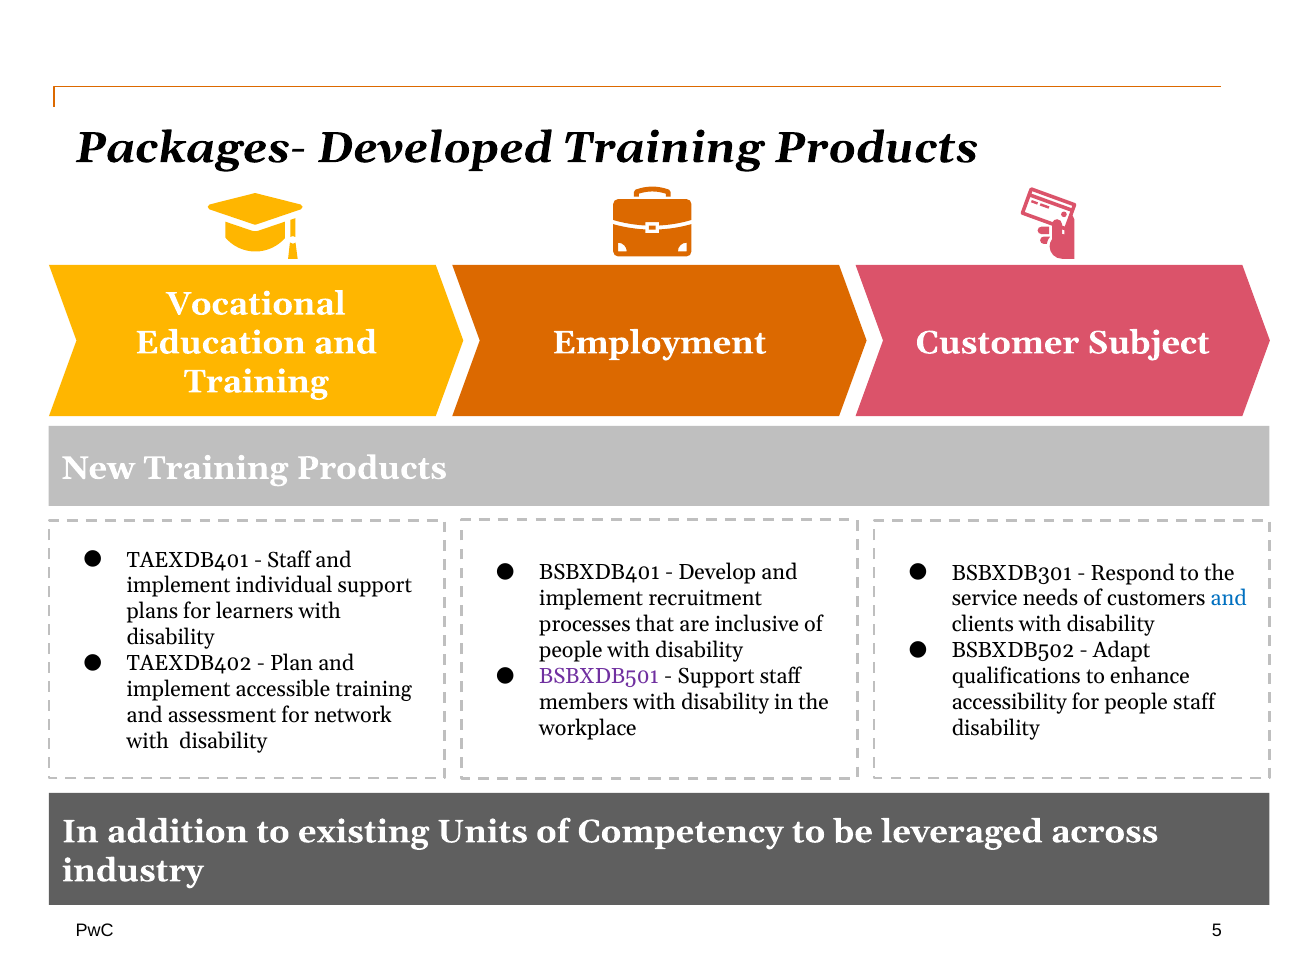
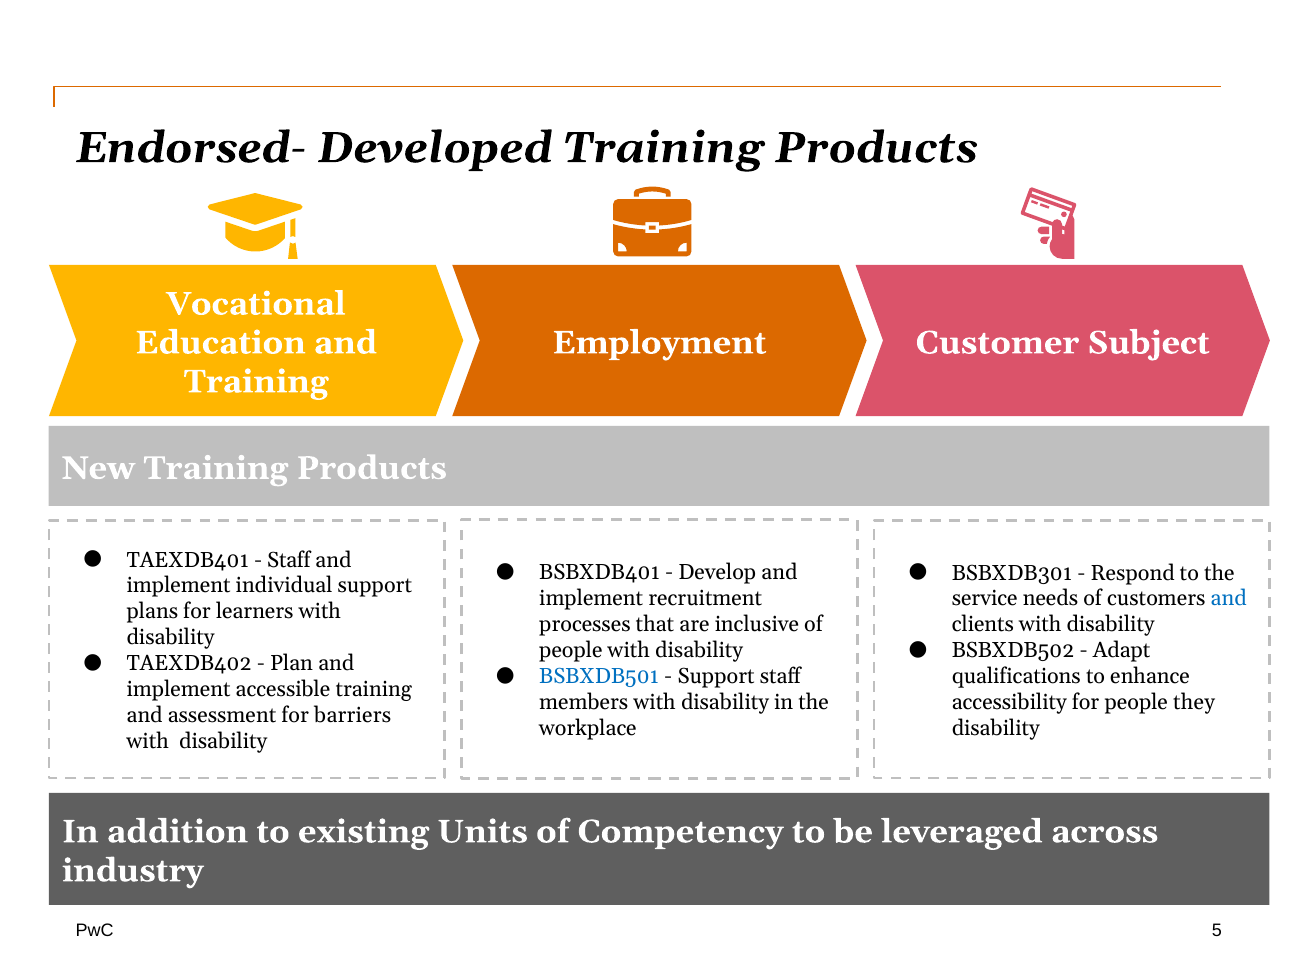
Packages-: Packages- -> Endorsed- (191, 148)
BSBXDB501 colour: purple -> blue (599, 676)
people staff: staff -> they (1194, 702)
network: network -> barriers (353, 715)
